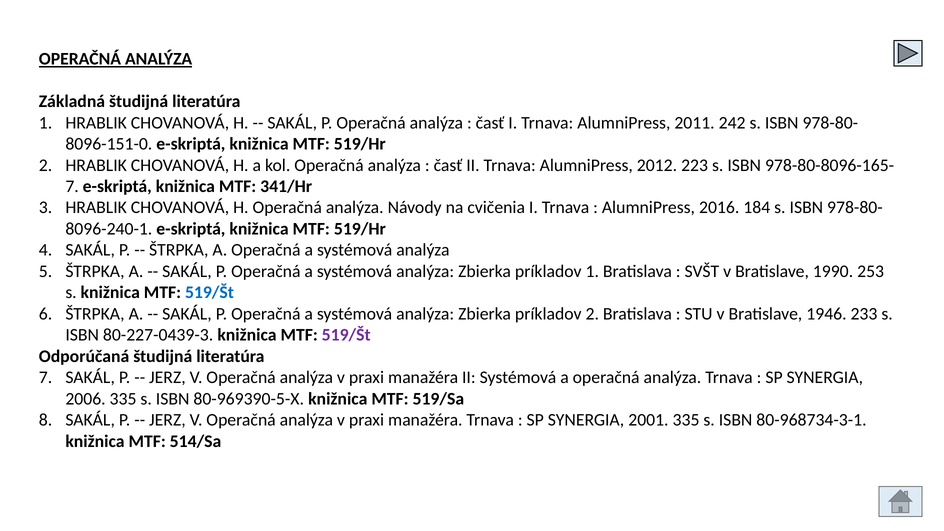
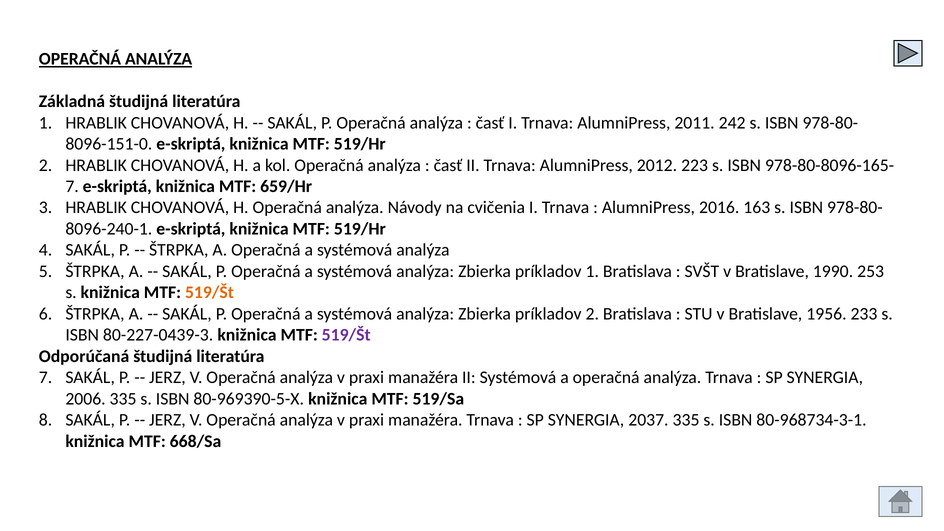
341/Hr: 341/Hr -> 659/Hr (286, 186)
184: 184 -> 163 (757, 208)
519/Št colour: blue -> orange (209, 293)
1946: 1946 -> 1956 (826, 314)
2001: 2001 -> 2037 (648, 420)
514/Sa: 514/Sa -> 668/Sa (196, 441)
